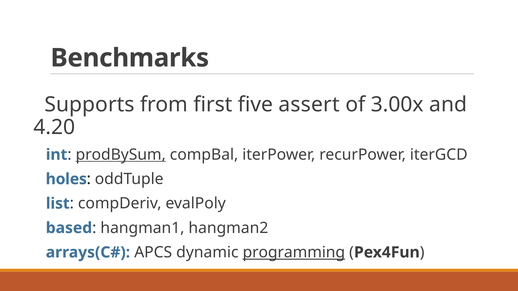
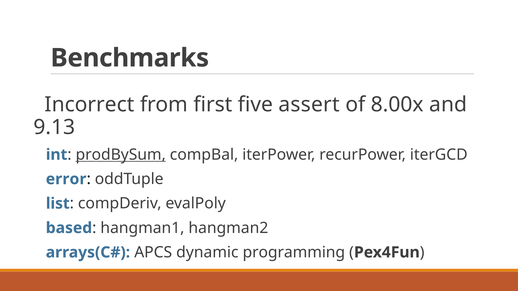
Supports: Supports -> Incorrect (90, 105)
3.00x: 3.00x -> 8.00x (397, 105)
4.20: 4.20 -> 9.13 (54, 127)
holes: holes -> error (66, 179)
programming underline: present -> none (294, 253)
